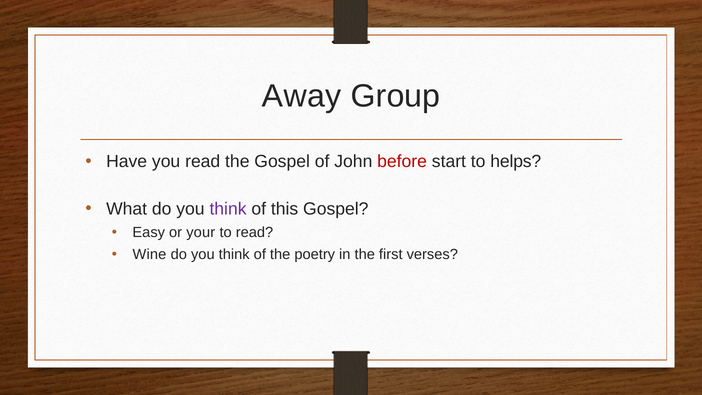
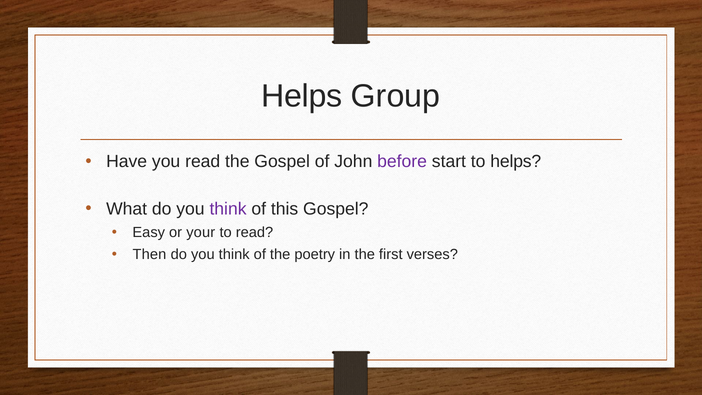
Away: Away -> Helps (302, 96)
before colour: red -> purple (402, 162)
Wine: Wine -> Then (149, 254)
